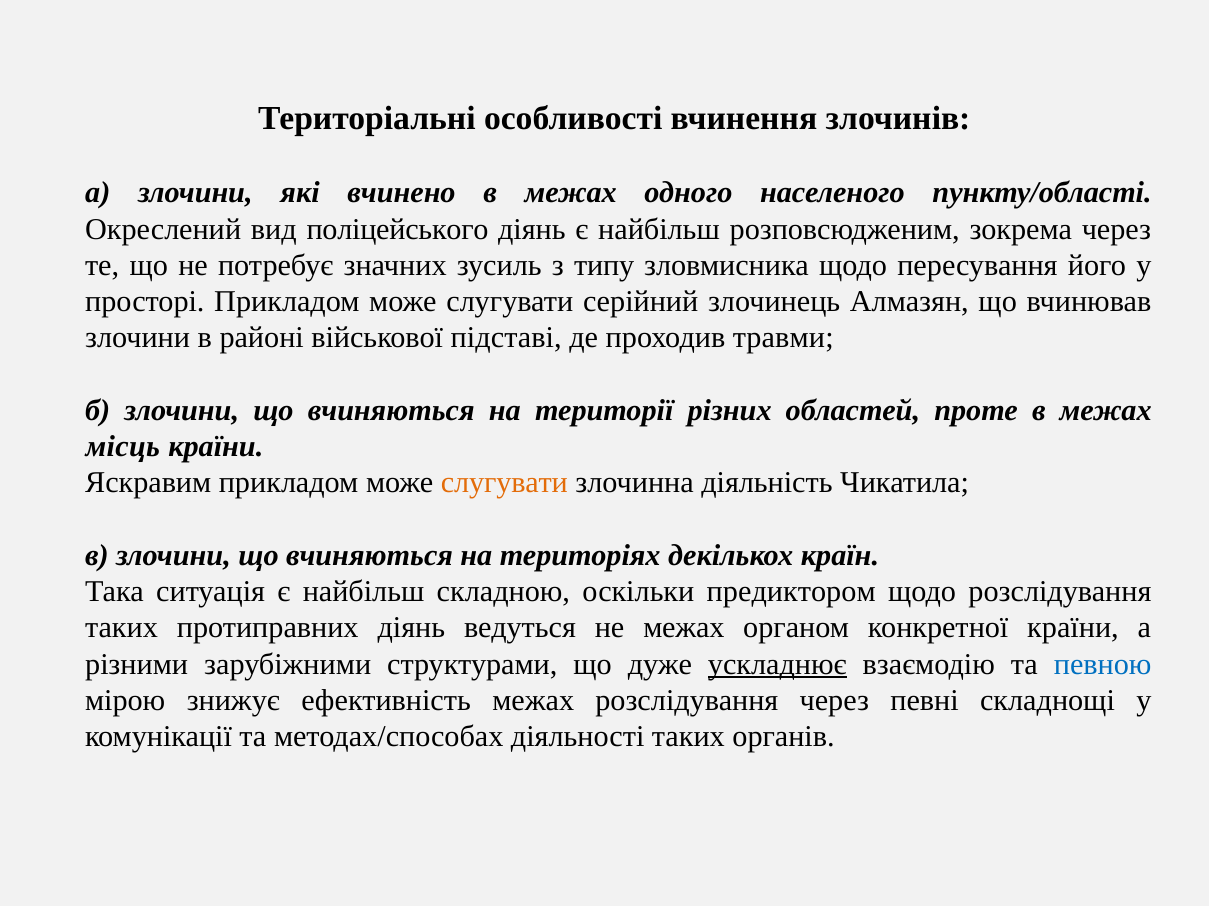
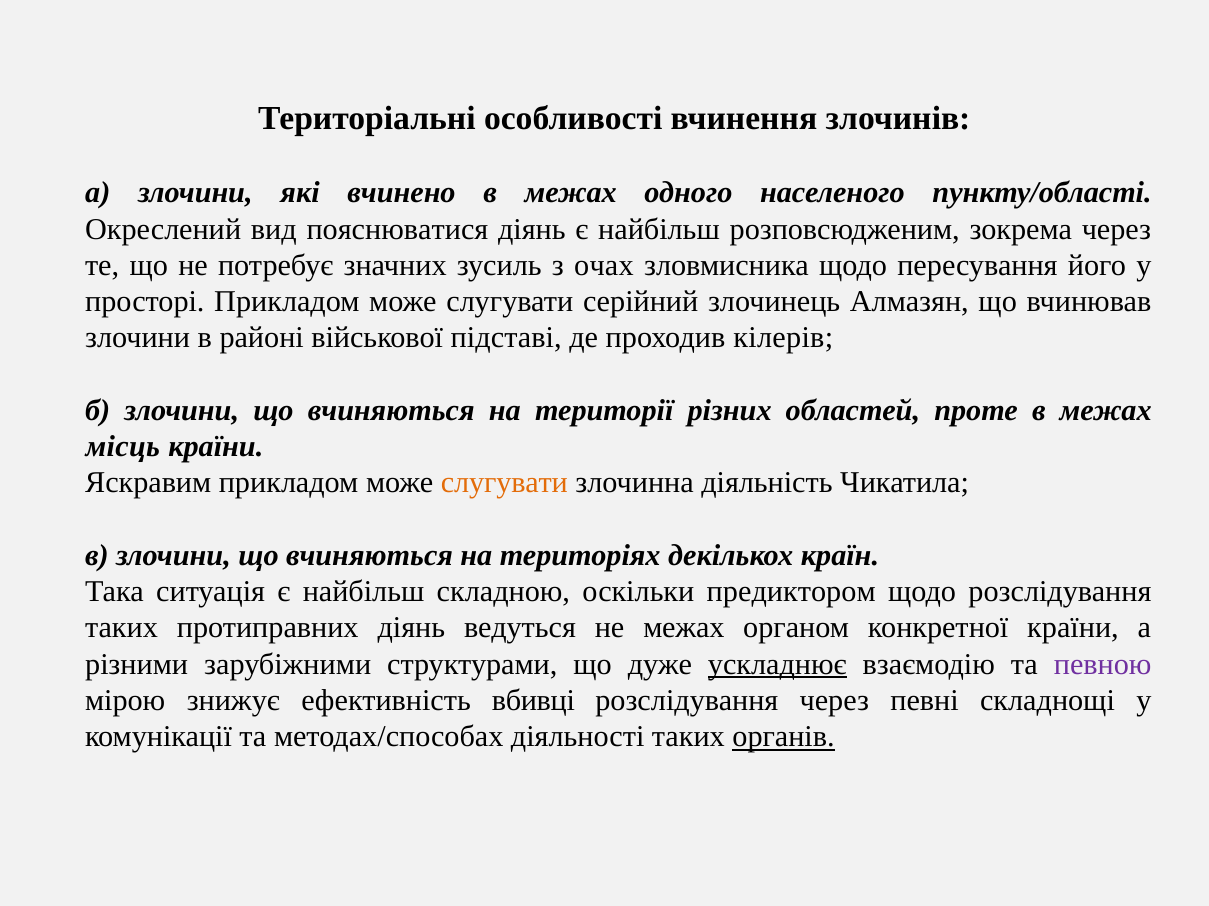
поліцейського: поліцейського -> пояснюватися (397, 229)
типу: типу -> очах (604, 266)
травми: травми -> кілерів (783, 338)
певною colour: blue -> purple (1103, 665)
ефективність межах: межах -> вбивці (533, 701)
органів underline: none -> present (783, 737)
